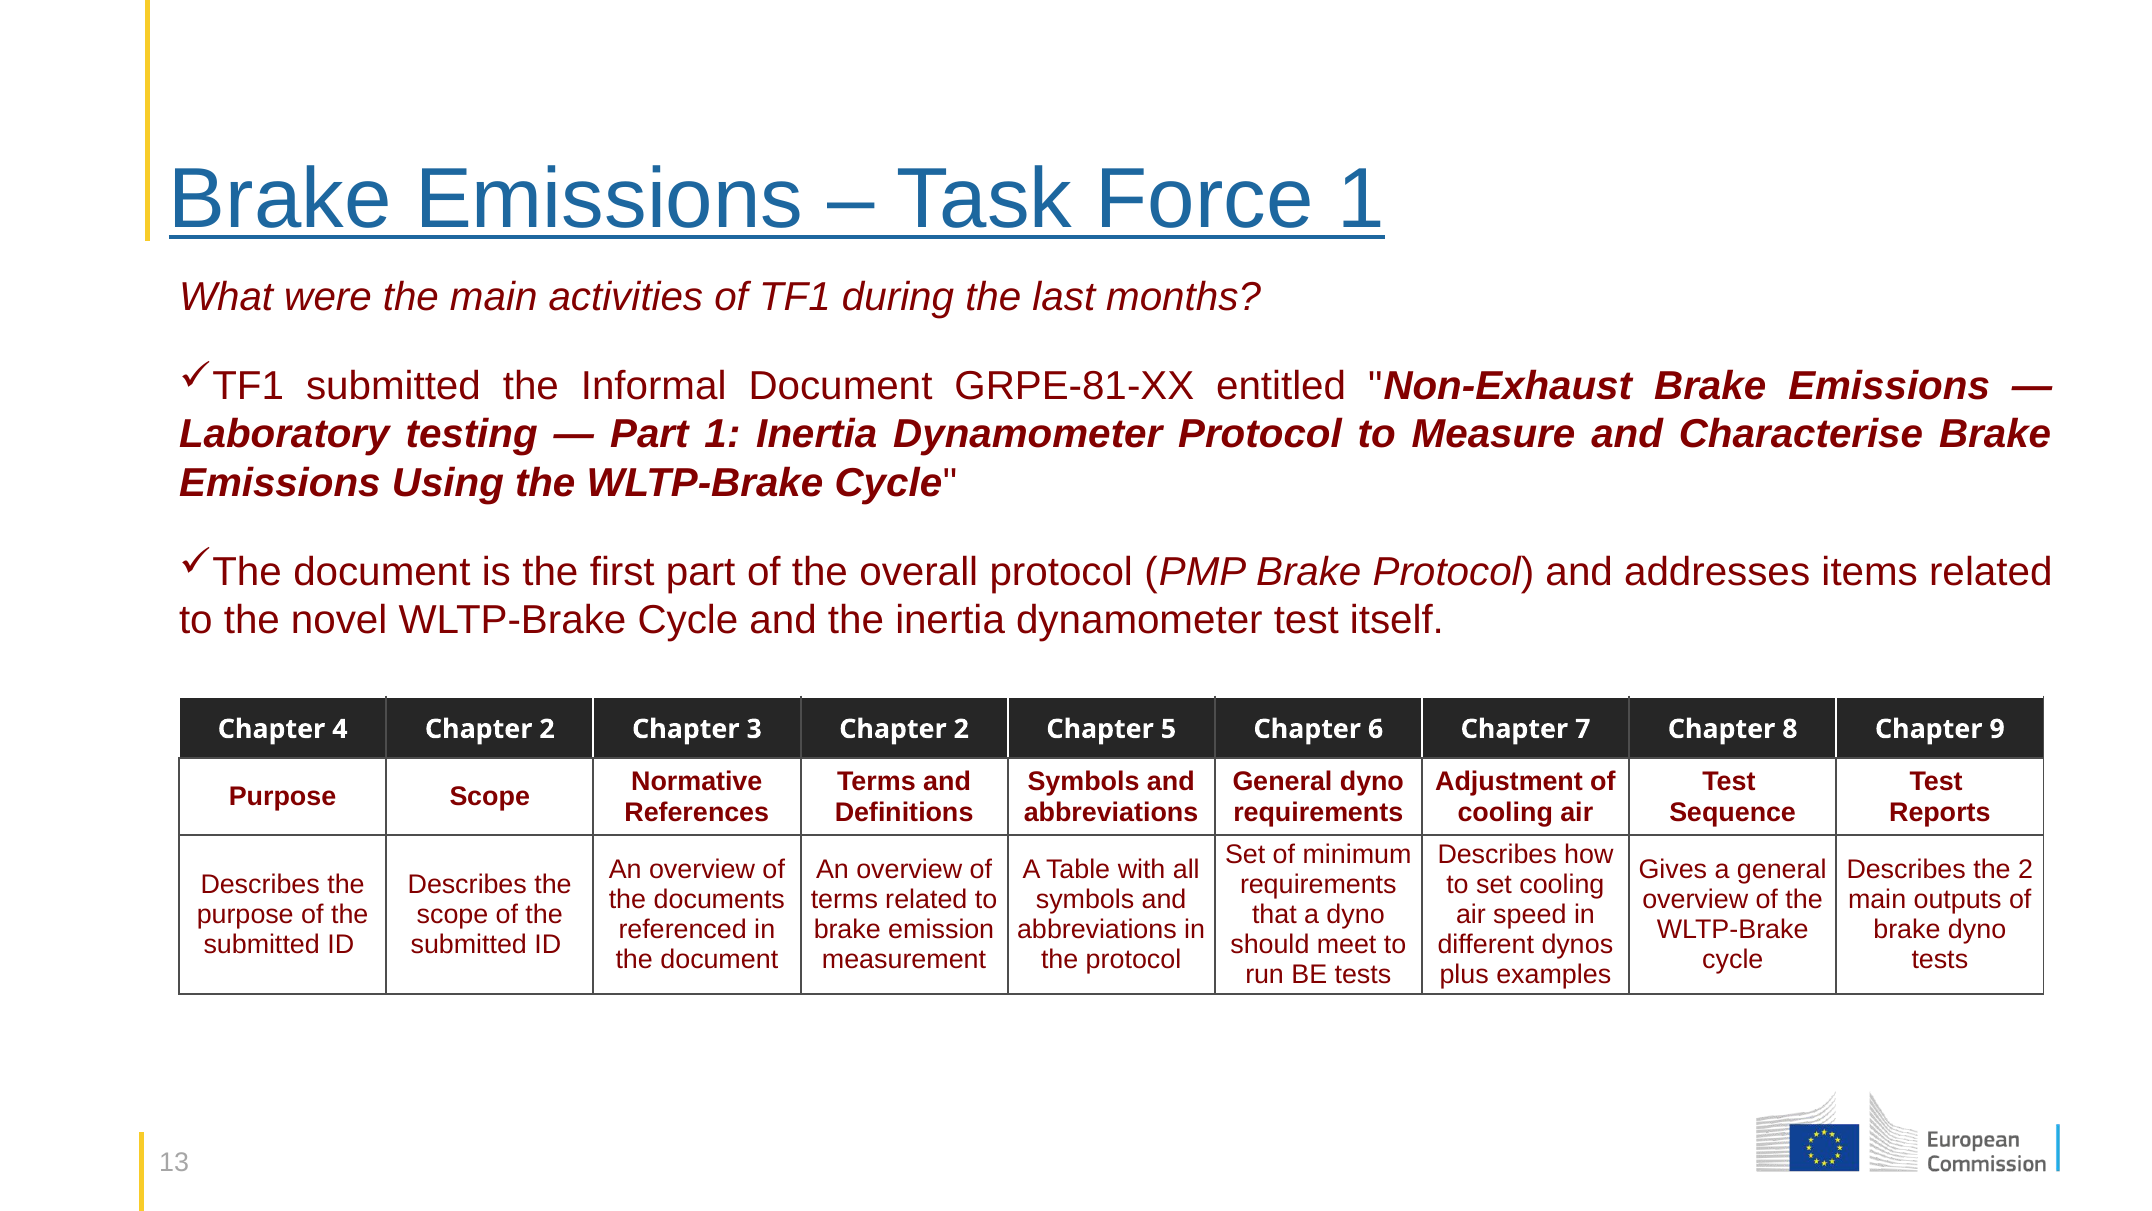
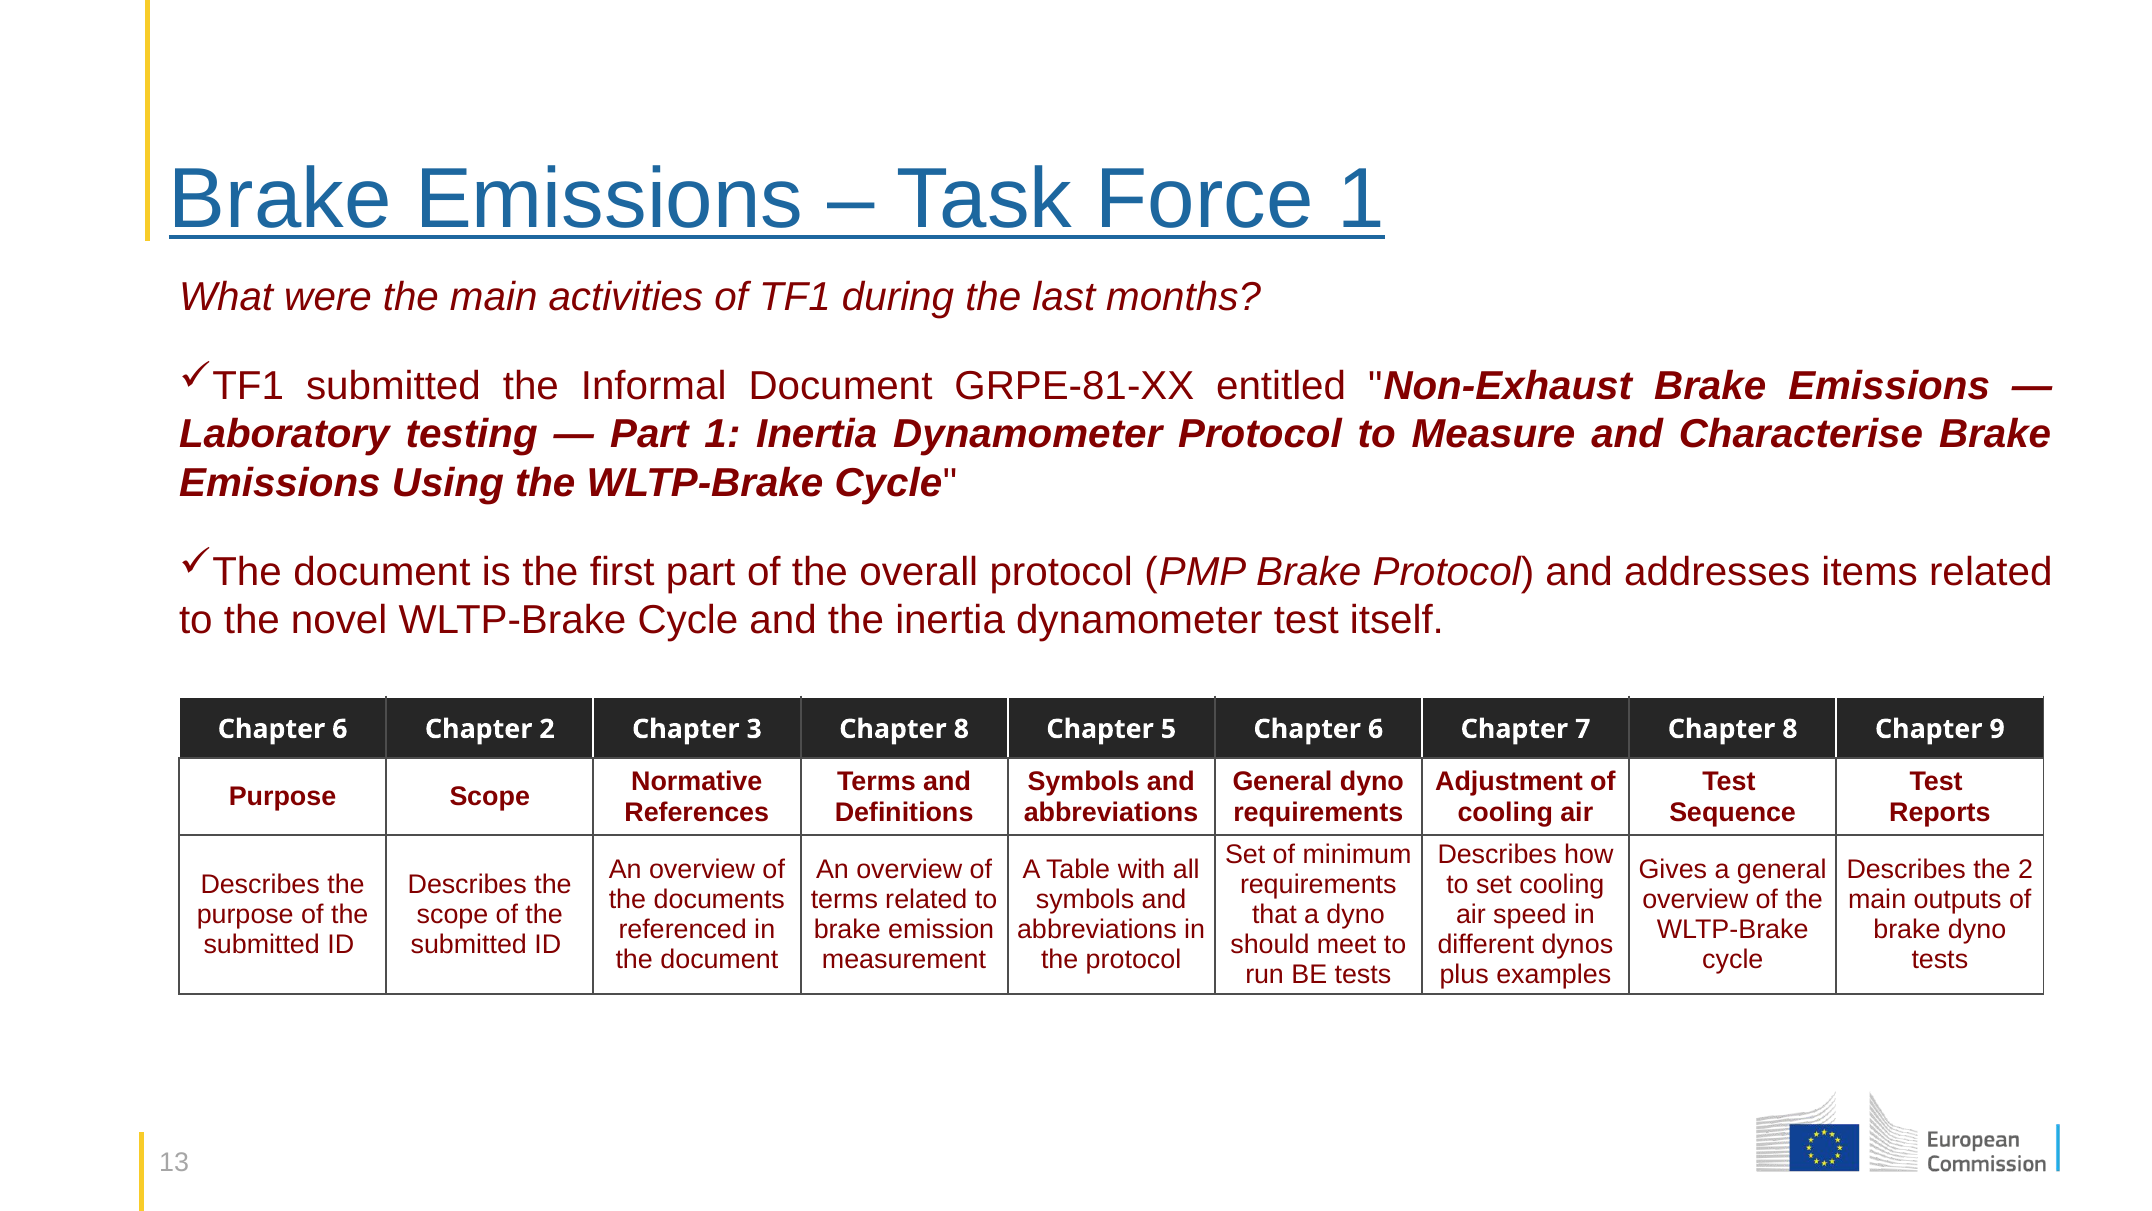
4: 4 -> 6 (340, 729)
3 Chapter 2: 2 -> 8 (961, 729)
